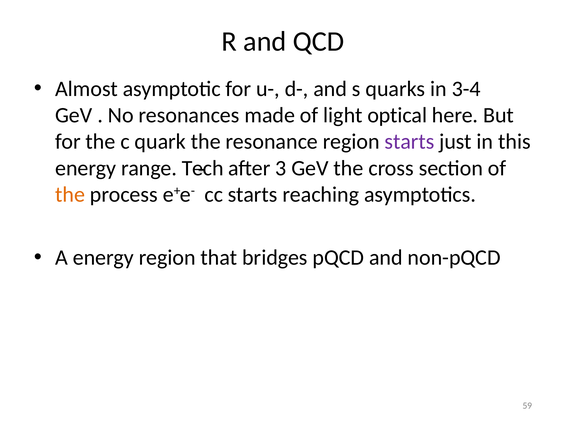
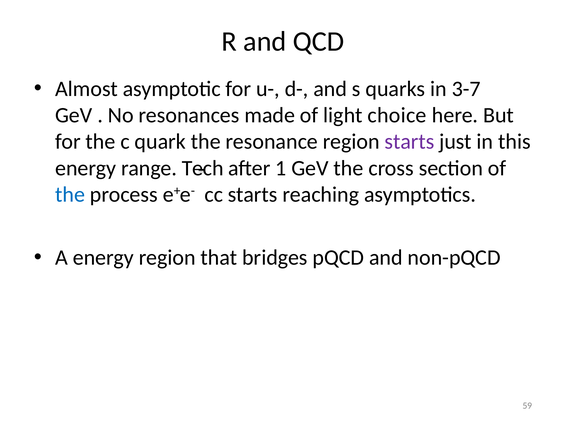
3-4: 3-4 -> 3-7 (466, 89)
optical: optical -> choice (397, 115)
3: 3 -> 1 (281, 168)
the colour: orange -> blue (70, 194)
